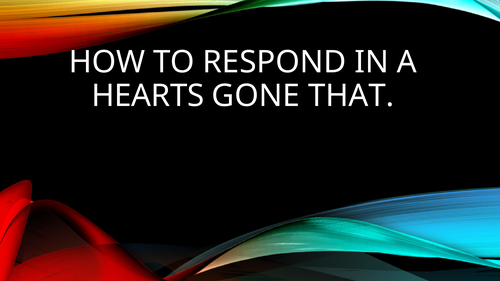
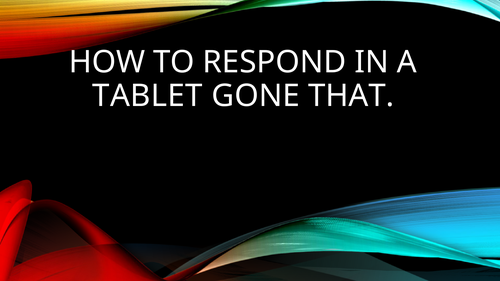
HEARTS: HEARTS -> TABLET (147, 96)
